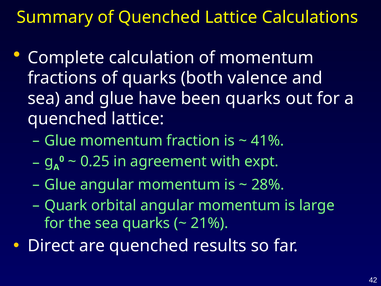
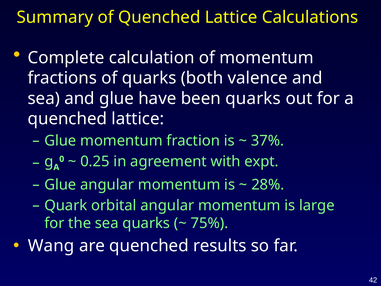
41%: 41% -> 37% (267, 141)
21%: 21% -> 75% (209, 223)
Direct: Direct -> Wang (51, 246)
